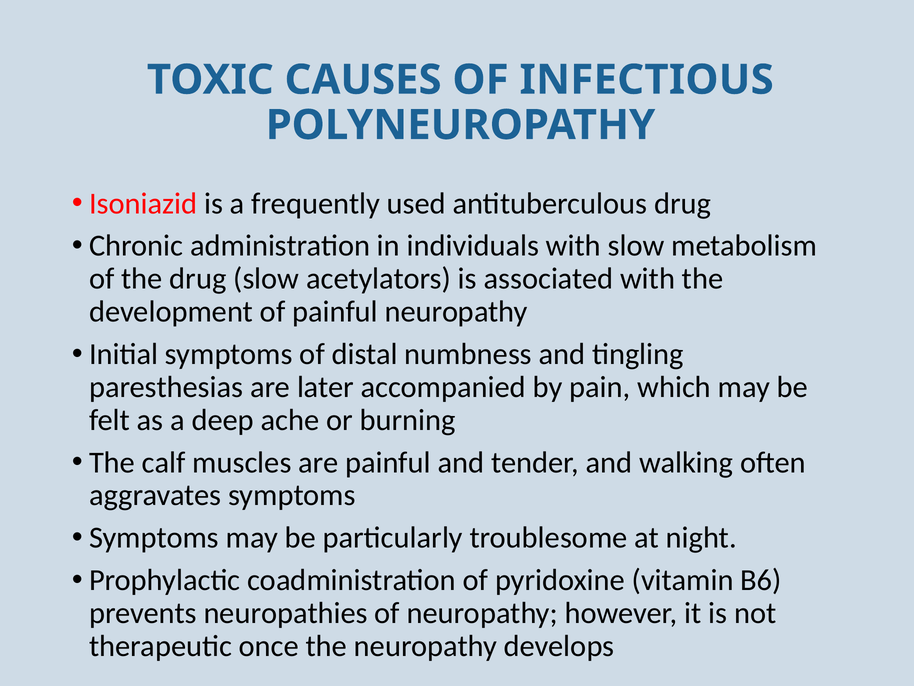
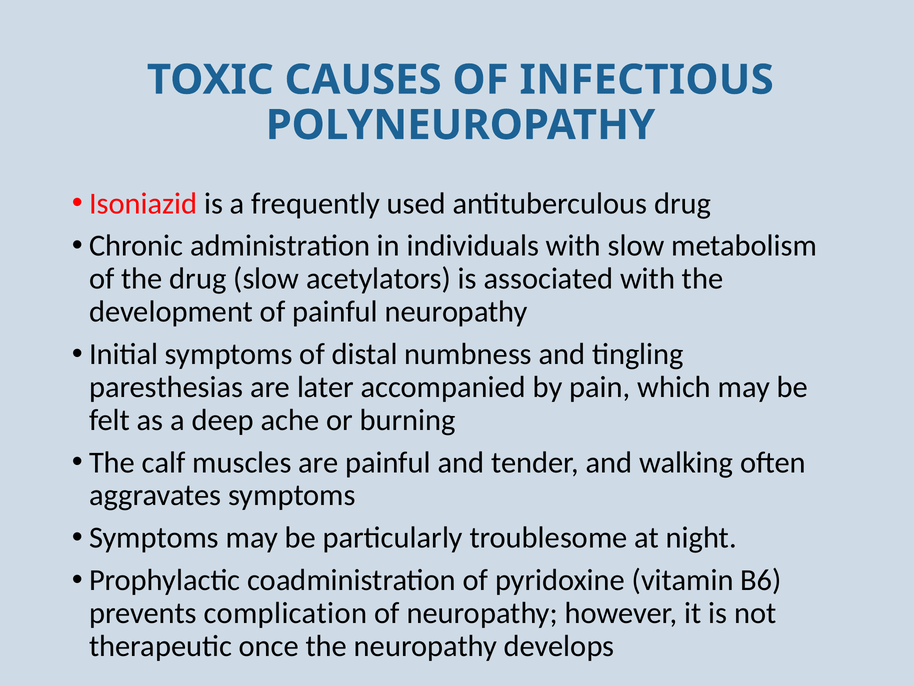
neuropathies: neuropathies -> complication (285, 613)
